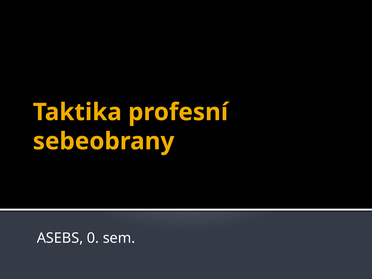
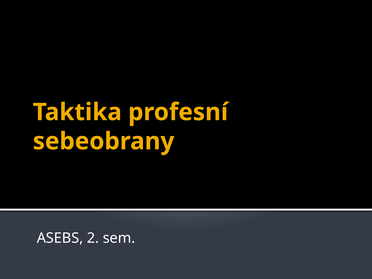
0: 0 -> 2 (93, 238)
